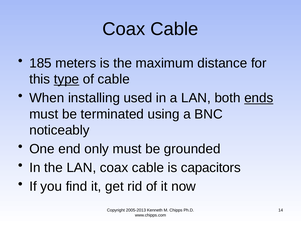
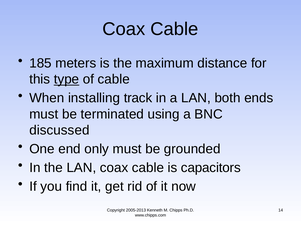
used: used -> track (138, 98)
ends underline: present -> none (259, 98)
noticeably: noticeably -> discussed (59, 130)
